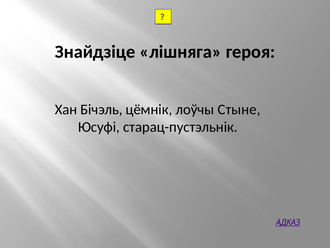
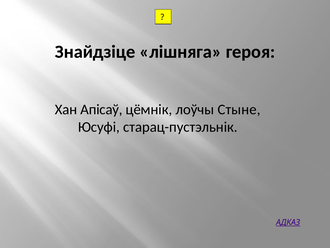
Бічэль: Бічэль -> Апісаў (101, 109)
